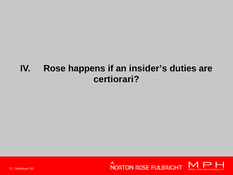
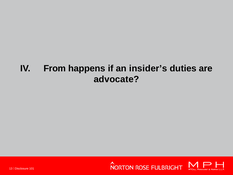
Rose: Rose -> From (55, 68)
certiorari: certiorari -> advocate (116, 79)
